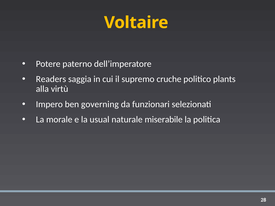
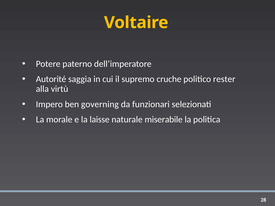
Readers: Readers -> Autorité (51, 79)
plants: plants -> rester (224, 79)
usual: usual -> laisse (100, 120)
